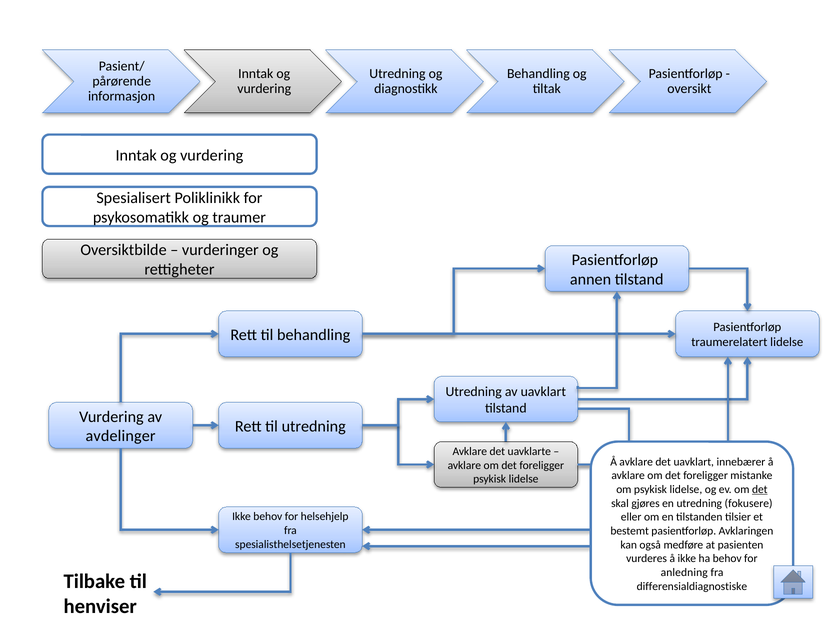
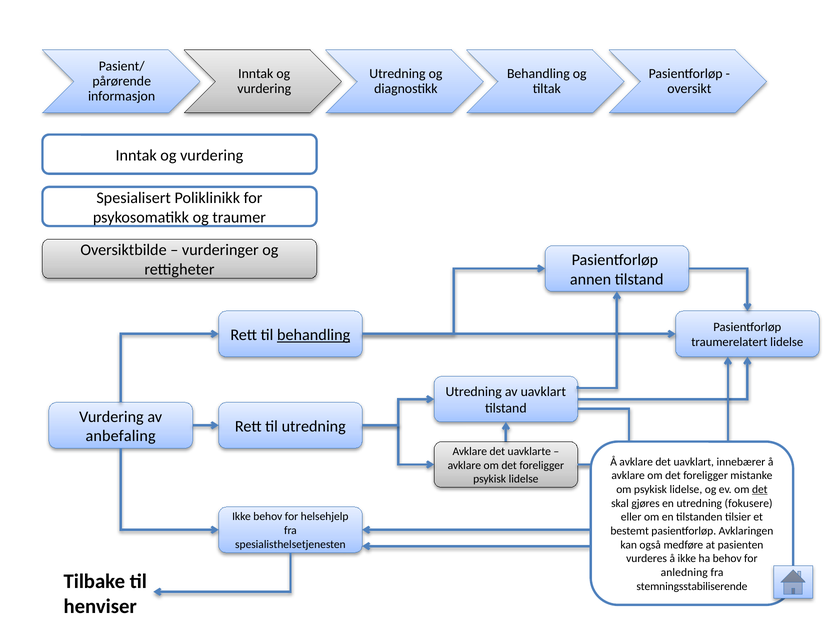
behandling underline: none -> present (314, 335)
avdelinger: avdelinger -> anbefaling (121, 436)
differensialdiagnostiske: differensialdiagnostiske -> stemningsstabiliserende (692, 586)
